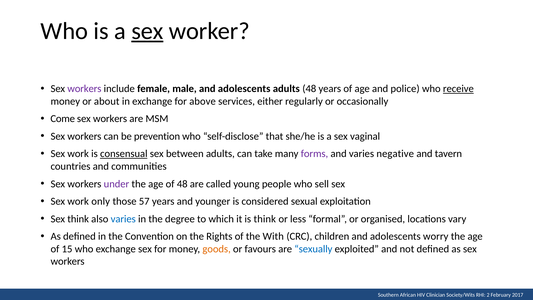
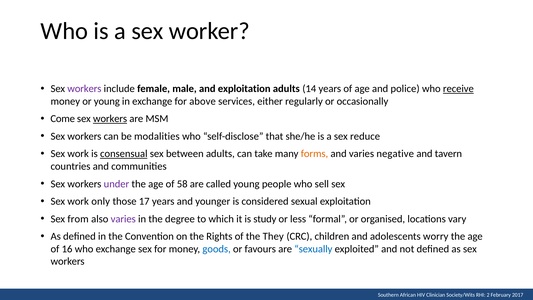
sex underline: present -> none (147, 31)
male and adolescents: adolescents -> exploitation (244, 89)
adults 48: 48 -> 14 (309, 89)
or about: about -> young (107, 101)
workers underline: none -> present (110, 119)
prevention: prevention -> modalities (157, 136)
vaginal: vaginal -> reduce (365, 136)
forms colour: purple -> orange (314, 154)
of 48: 48 -> 58 (182, 184)
57: 57 -> 17 (144, 201)
Sex think: think -> from (78, 219)
varies colour: blue -> purple (123, 219)
is think: think -> study (265, 219)
With: With -> They (273, 236)
15: 15 -> 16 (67, 249)
goods colour: orange -> blue (217, 249)
